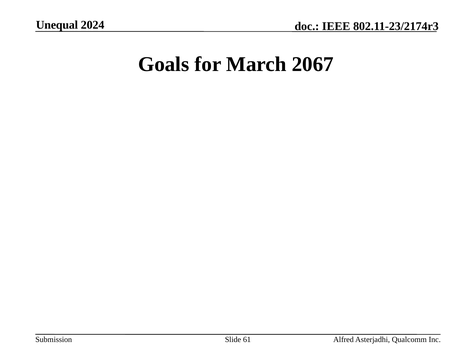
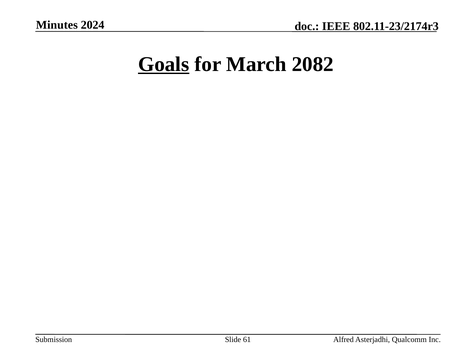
Unequal: Unequal -> Minutes (57, 25)
Goals underline: none -> present (164, 64)
2067: 2067 -> 2082 (313, 64)
